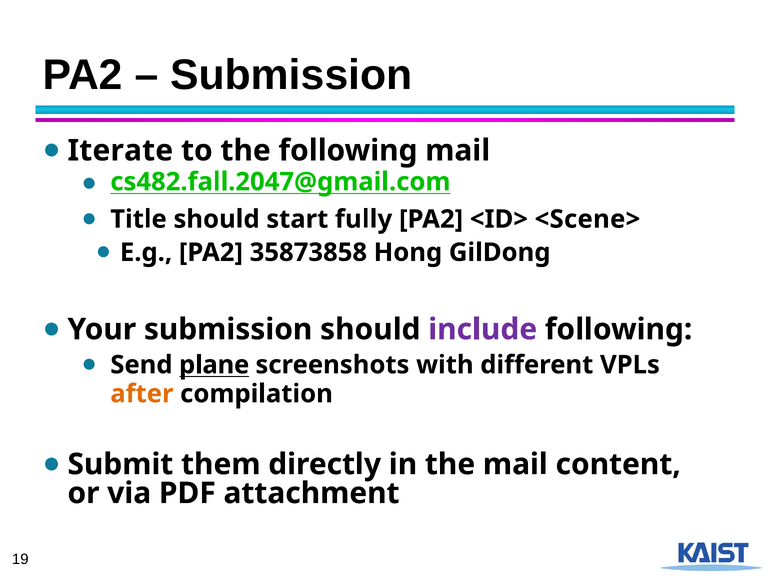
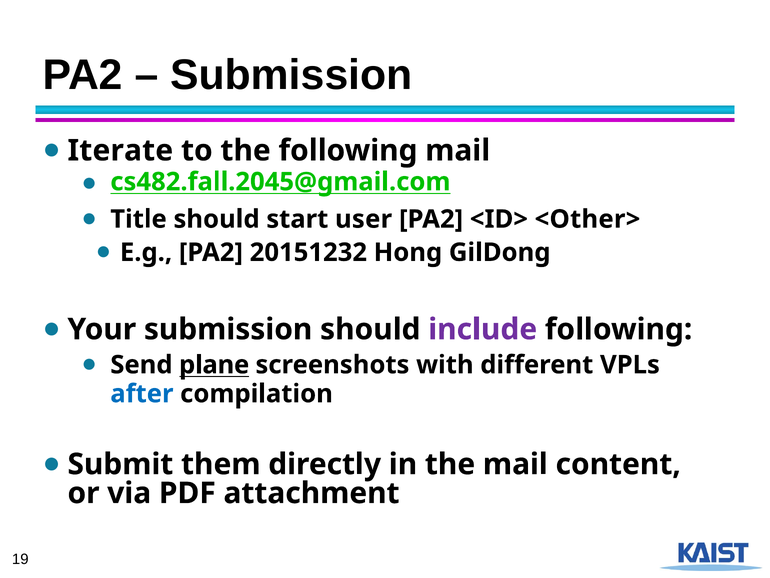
cs482.fall.2047@gmail.com: cs482.fall.2047@gmail.com -> cs482.fall.2045@gmail.com (280, 182)
fully: fully -> user (364, 219)
<Scene>: <Scene> -> <Other> (587, 219)
35873858: 35873858 -> 20151232 (308, 252)
after colour: orange -> blue (142, 393)
